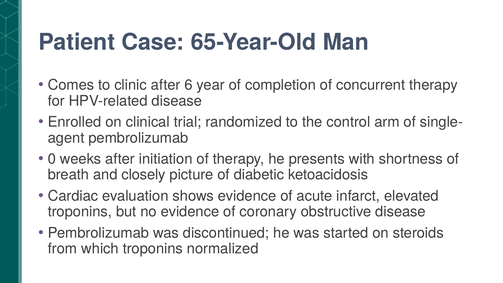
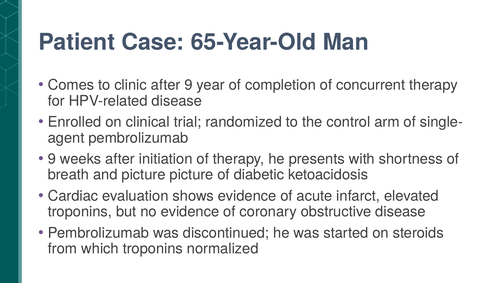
after 6: 6 -> 9 (189, 85)
0: 0 -> 9 (52, 159)
and closely: closely -> picture (144, 175)
